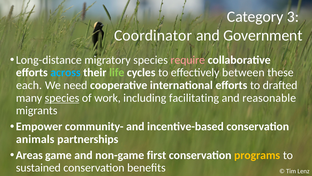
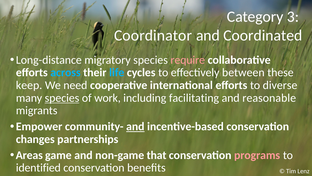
Government: Government -> Coordinated (263, 35)
life colour: light green -> light blue (117, 72)
each: each -> keep (29, 85)
drafted: drafted -> diverse (280, 85)
and underline: none -> present (135, 126)
animals: animals -> changes (35, 139)
first: first -> that (157, 155)
programs colour: yellow -> pink (257, 155)
sustained: sustained -> identified (38, 167)
